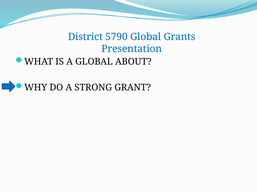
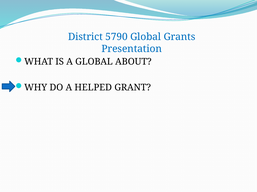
STRONG: STRONG -> HELPED (93, 88)
